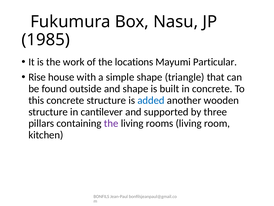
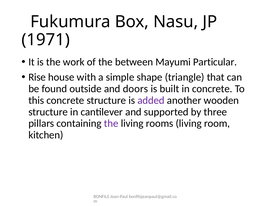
1985: 1985 -> 1971 (46, 40)
locations: locations -> between (134, 62)
and shape: shape -> doors (135, 89)
added colour: blue -> purple (151, 100)
